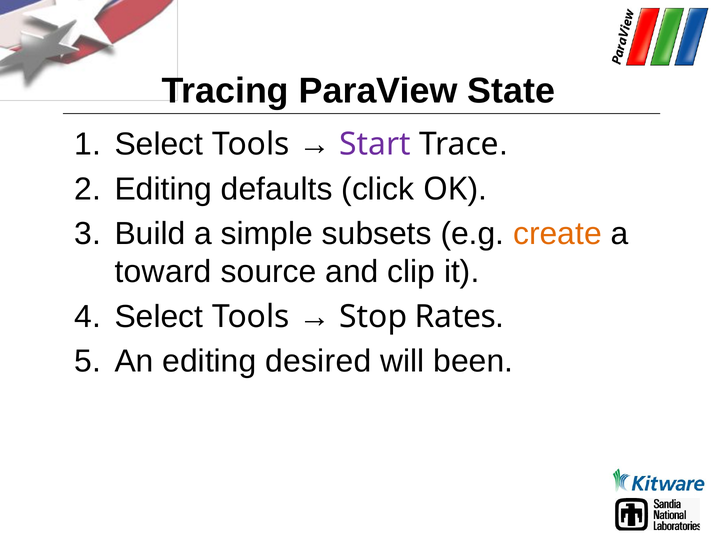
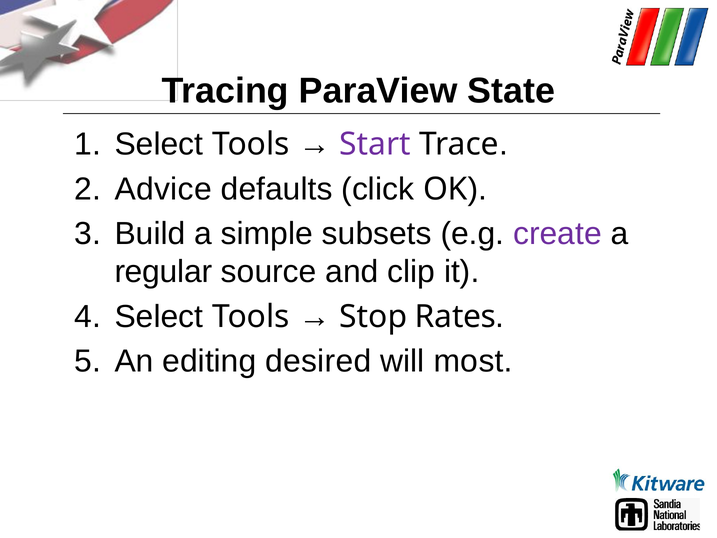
Editing: Editing -> Advice (163, 189)
create colour: orange -> purple (557, 234)
toward: toward -> regular (163, 272)
been: been -> most (473, 361)
